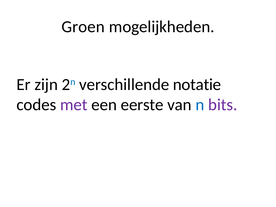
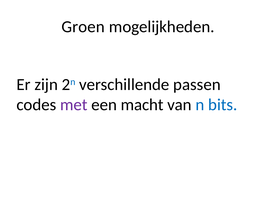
notatie: notatie -> passen (197, 85)
eerste: eerste -> macht (142, 105)
bits colour: purple -> blue (223, 105)
